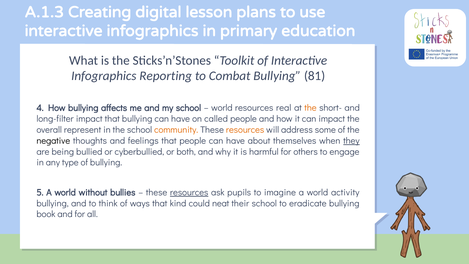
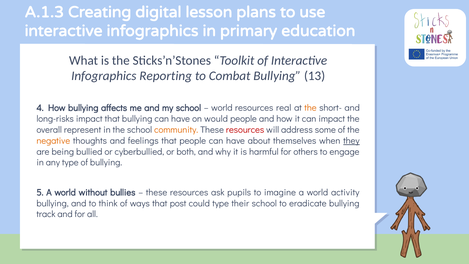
81: 81 -> 13 (315, 76)
long-filter: long-filter -> long-risks (55, 119)
called: called -> would (216, 119)
resources colour: orange -> red (245, 130)
negative colour: black -> orange (53, 141)
resources underline: present -> none (189, 192)
kind: kind -> post (178, 203)
could neat: neat -> type (221, 203)
book: book -> track (46, 214)
